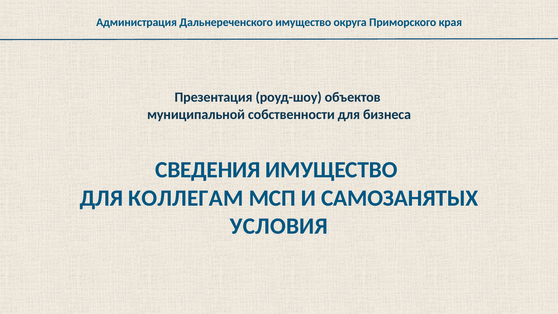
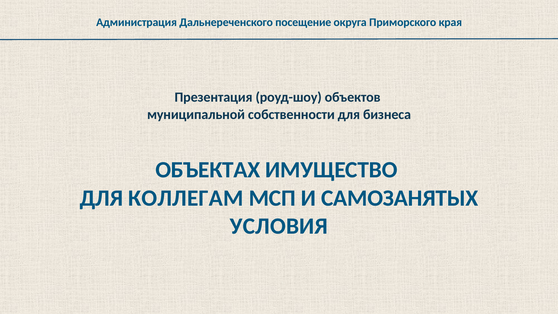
Дальнереченского имущество: имущество -> посещение (303, 22)
СВЕДЕНИЯ: СВЕДЕНИЯ -> ОБЪЕКТАХ (208, 170)
